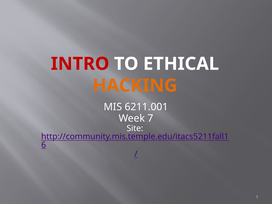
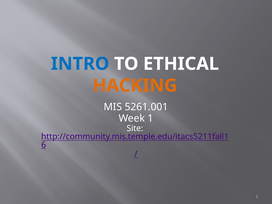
INTRO colour: red -> blue (80, 64)
6211.001: 6211.001 -> 5261.001 (146, 107)
Week 7: 7 -> 1 (150, 118)
